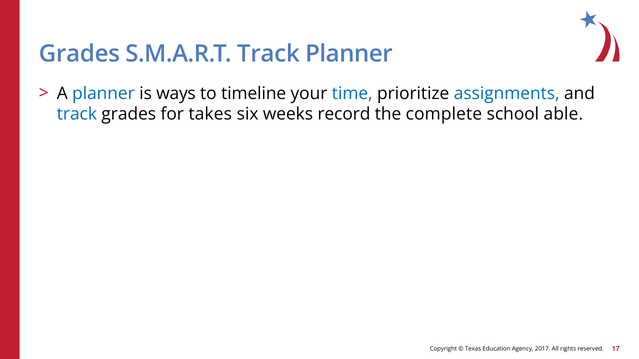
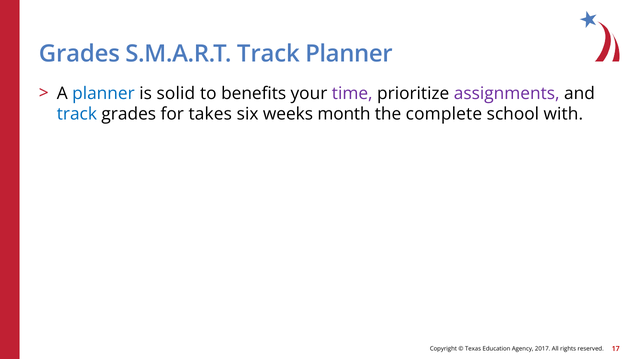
ways: ways -> solid (176, 93)
timeline: timeline -> benefits (254, 93)
time colour: blue -> purple (352, 93)
assignments colour: blue -> purple (507, 93)
record: record -> month (344, 114)
able: able -> with (563, 114)
